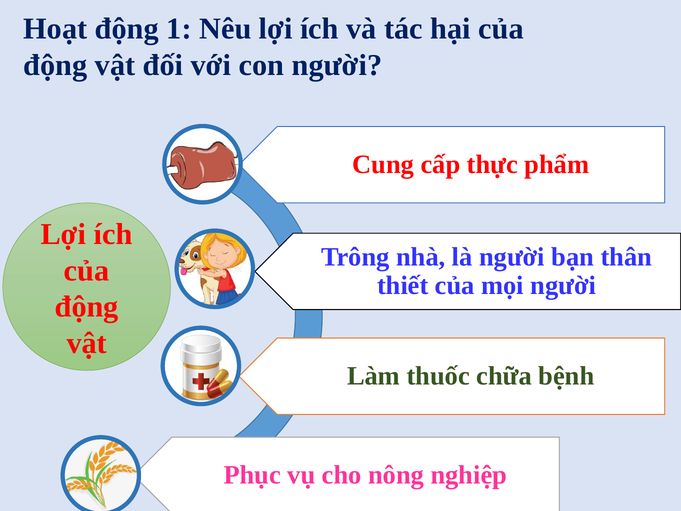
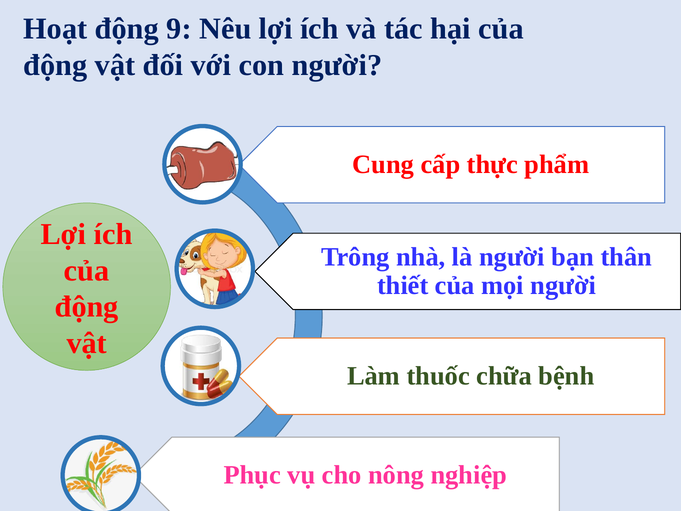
1: 1 -> 9 (179, 29)
